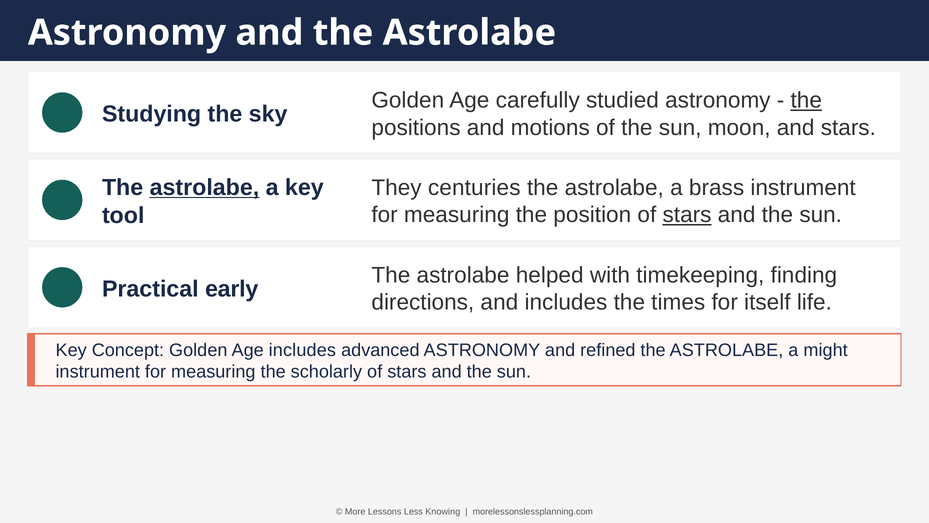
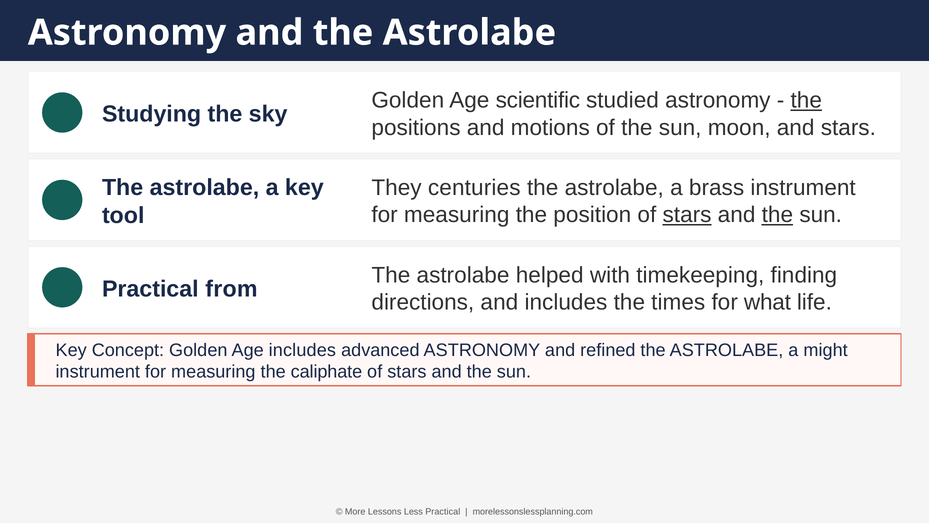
carefully: carefully -> scientific (538, 100)
astrolabe underline: present -> none (204, 187)
the underline: none -> present (777, 215)
early: early -> from (231, 289)
itself: itself -> what (767, 302)
scholarly: scholarly -> caliphate (326, 372)
Less Knowing: Knowing -> Practical (443, 511)
